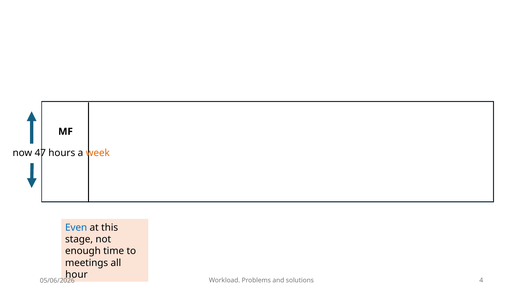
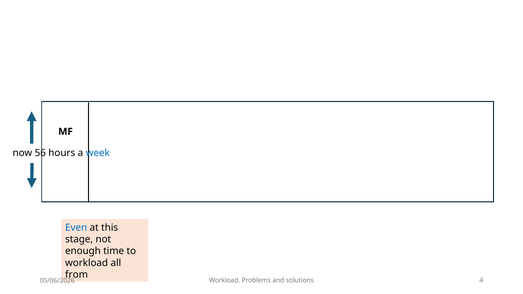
47: 47 -> 56 (40, 153)
week colour: orange -> blue (98, 153)
meetings: meetings -> workload (87, 263)
hour: hour -> from (77, 275)
